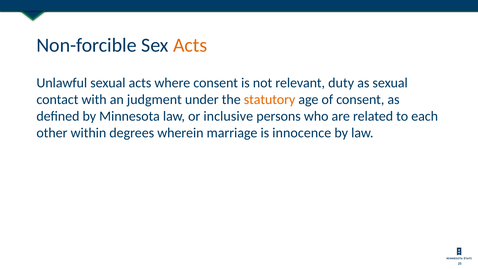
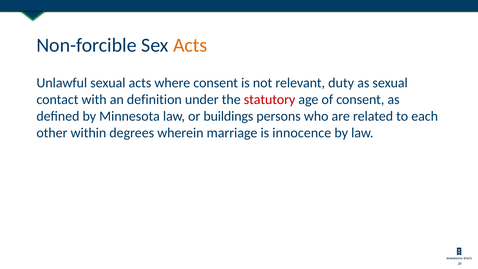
judgment: judgment -> definition (154, 99)
statutory colour: orange -> red (270, 99)
inclusive: inclusive -> buildings (228, 116)
